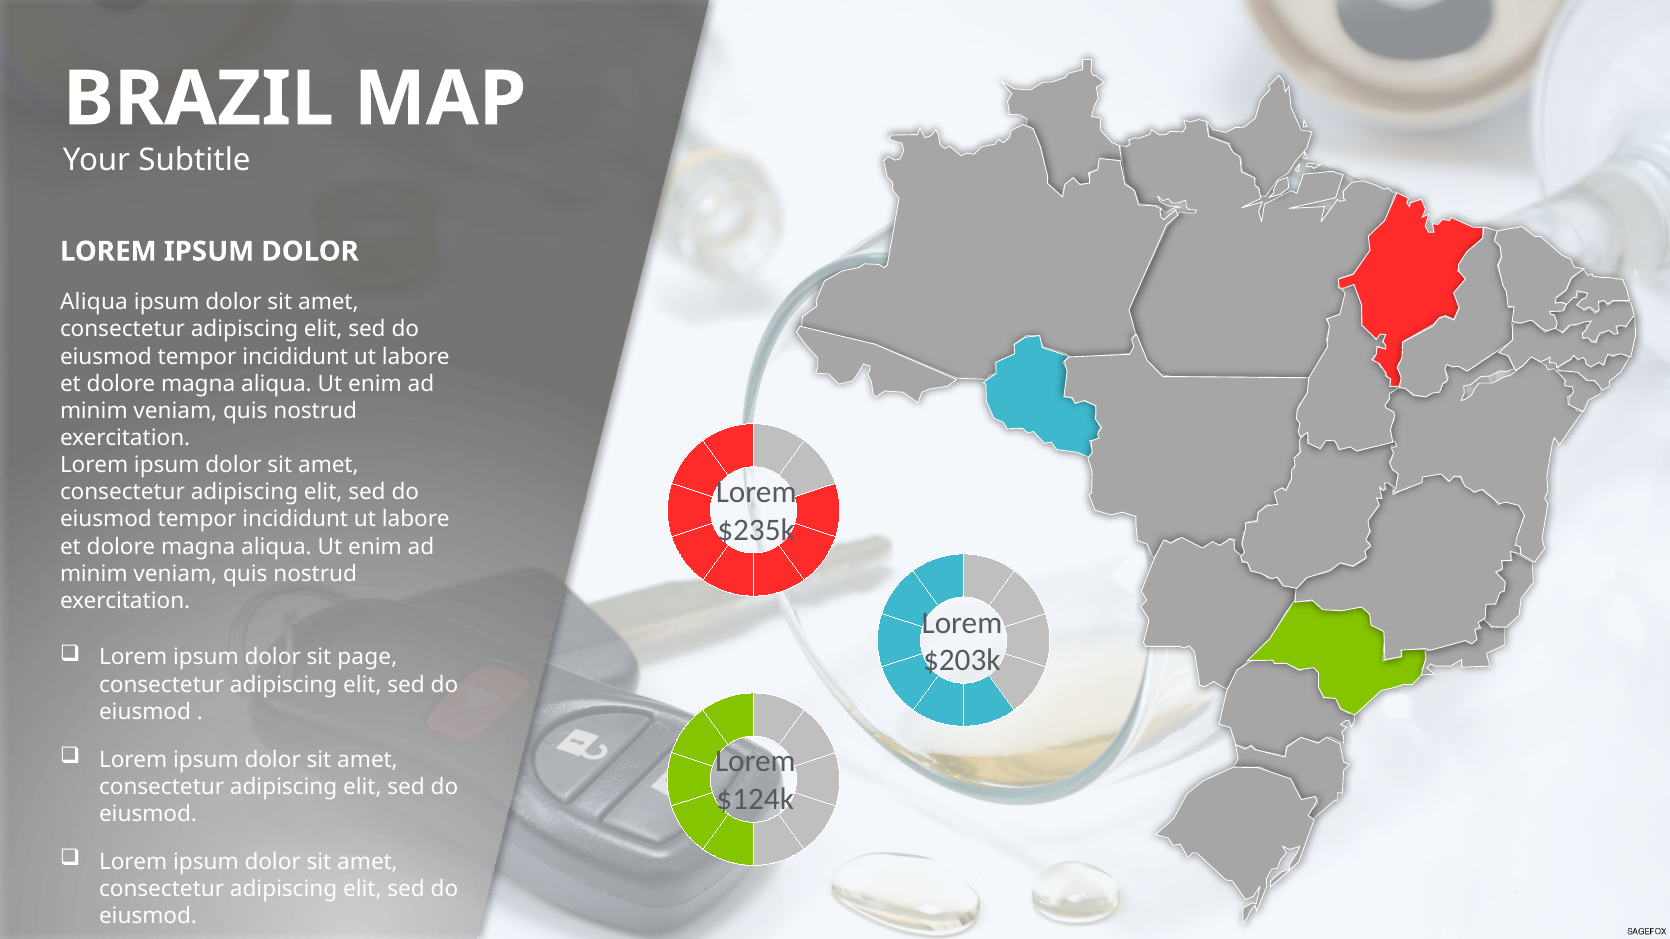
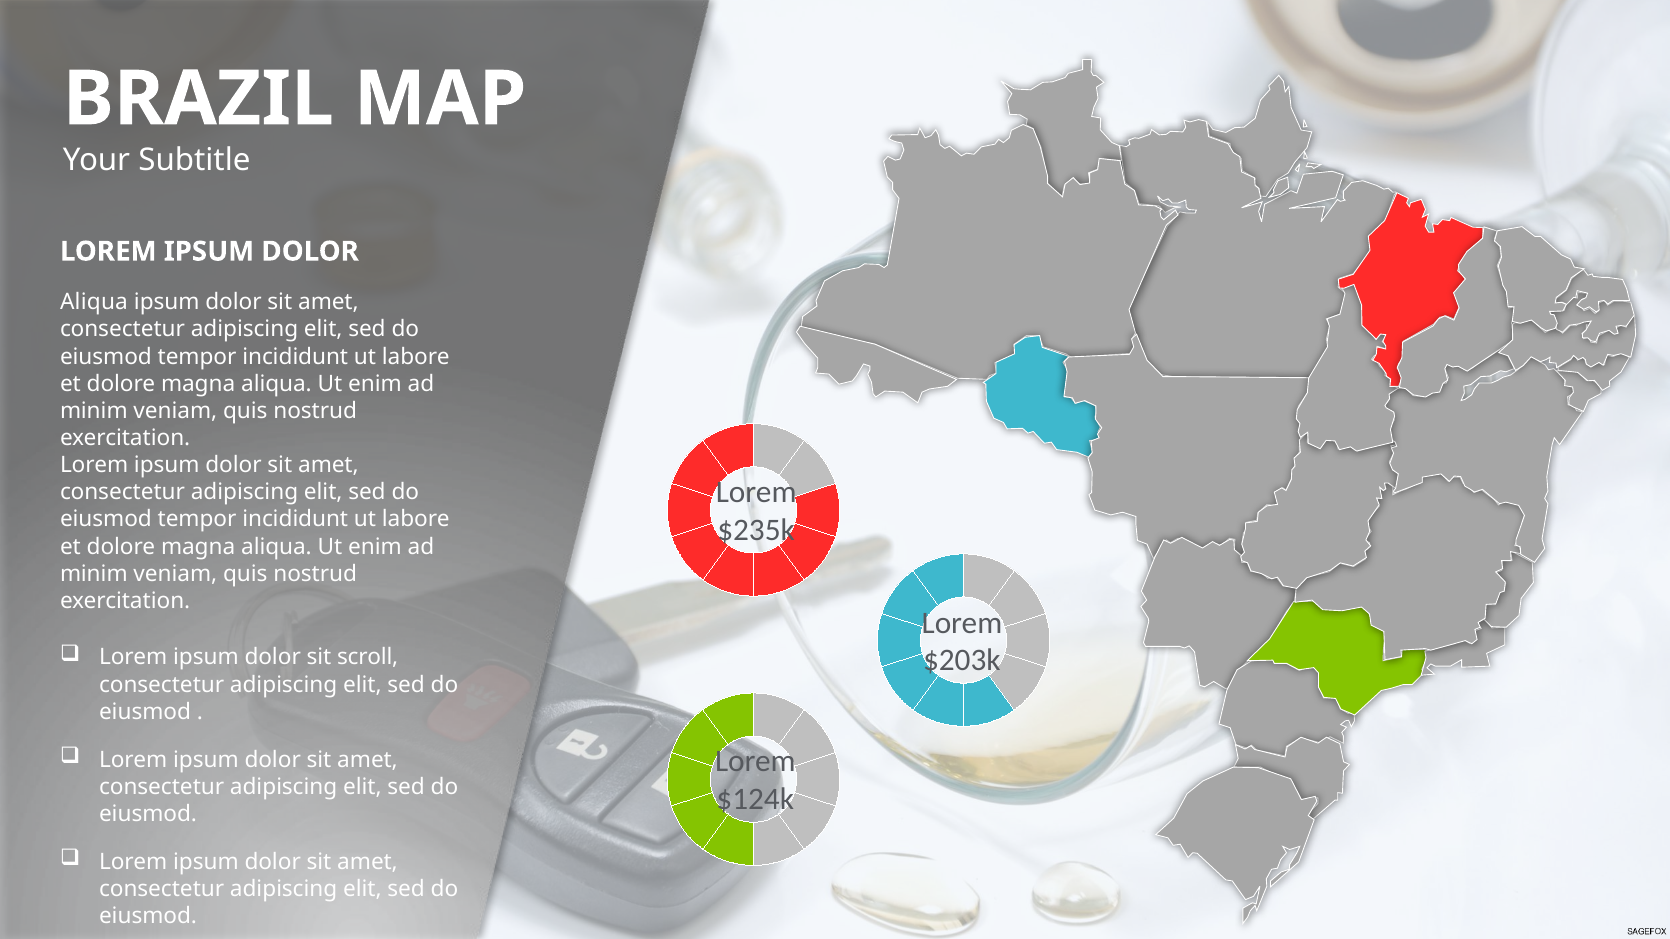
page: page -> scroll (368, 658)
